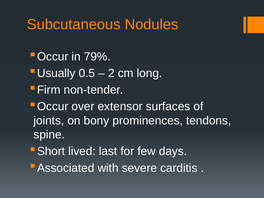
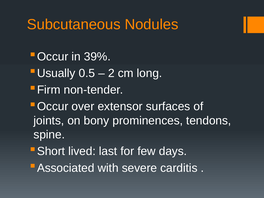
79%: 79% -> 39% (97, 57)
